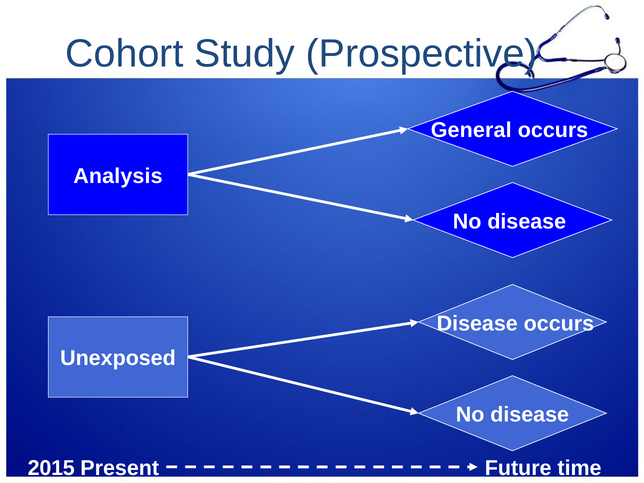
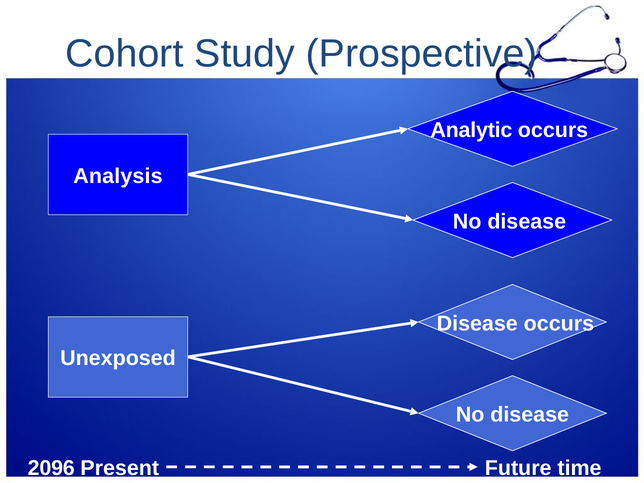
General: General -> Analytic (471, 130)
2015: 2015 -> 2096 (51, 468)
